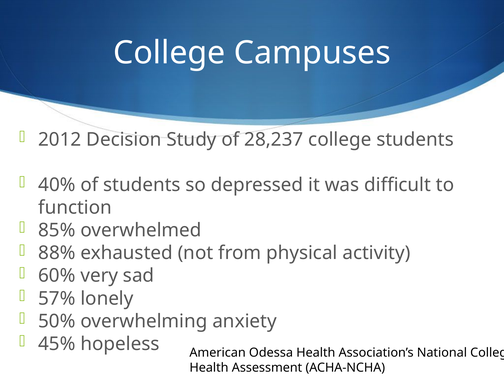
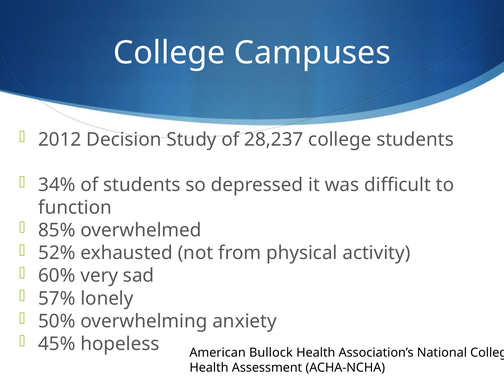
40%: 40% -> 34% (57, 185)
88%: 88% -> 52% (57, 253)
Odessa: Odessa -> Bullock (271, 353)
